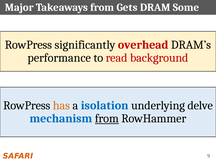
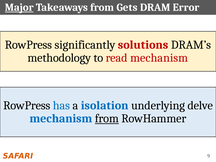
Major underline: none -> present (19, 7)
Some: Some -> Error (186, 7)
overhead: overhead -> solutions (143, 45)
performance: performance -> methodology (59, 58)
read background: background -> mechanism (159, 58)
has colour: orange -> blue (61, 106)
